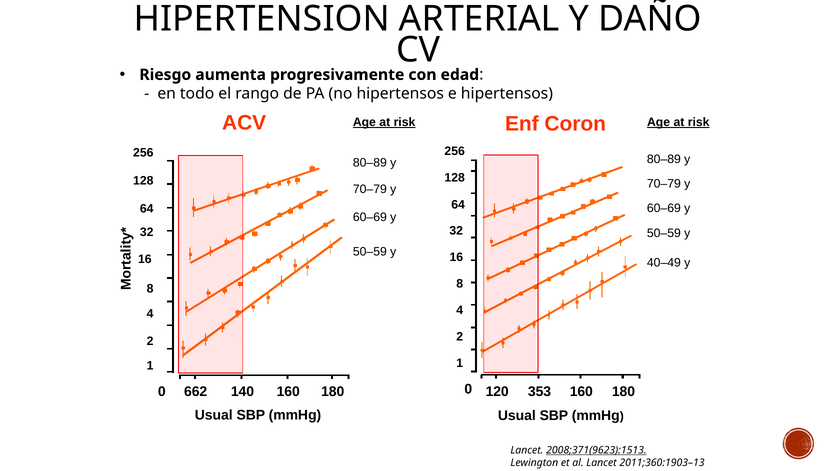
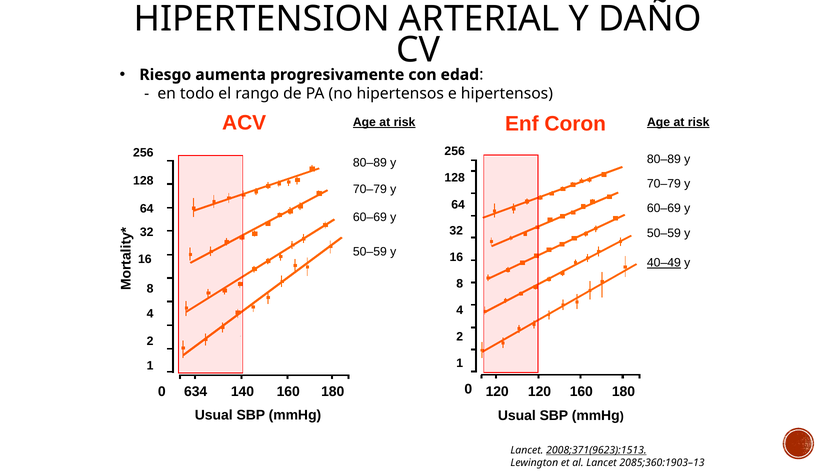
40–49 underline: none -> present (664, 263)
120 353: 353 -> 120 (540, 391)
662: 662 -> 634 (196, 391)
2011;360:1903–13: 2011;360:1903–13 -> 2085;360:1903–13 (662, 463)
